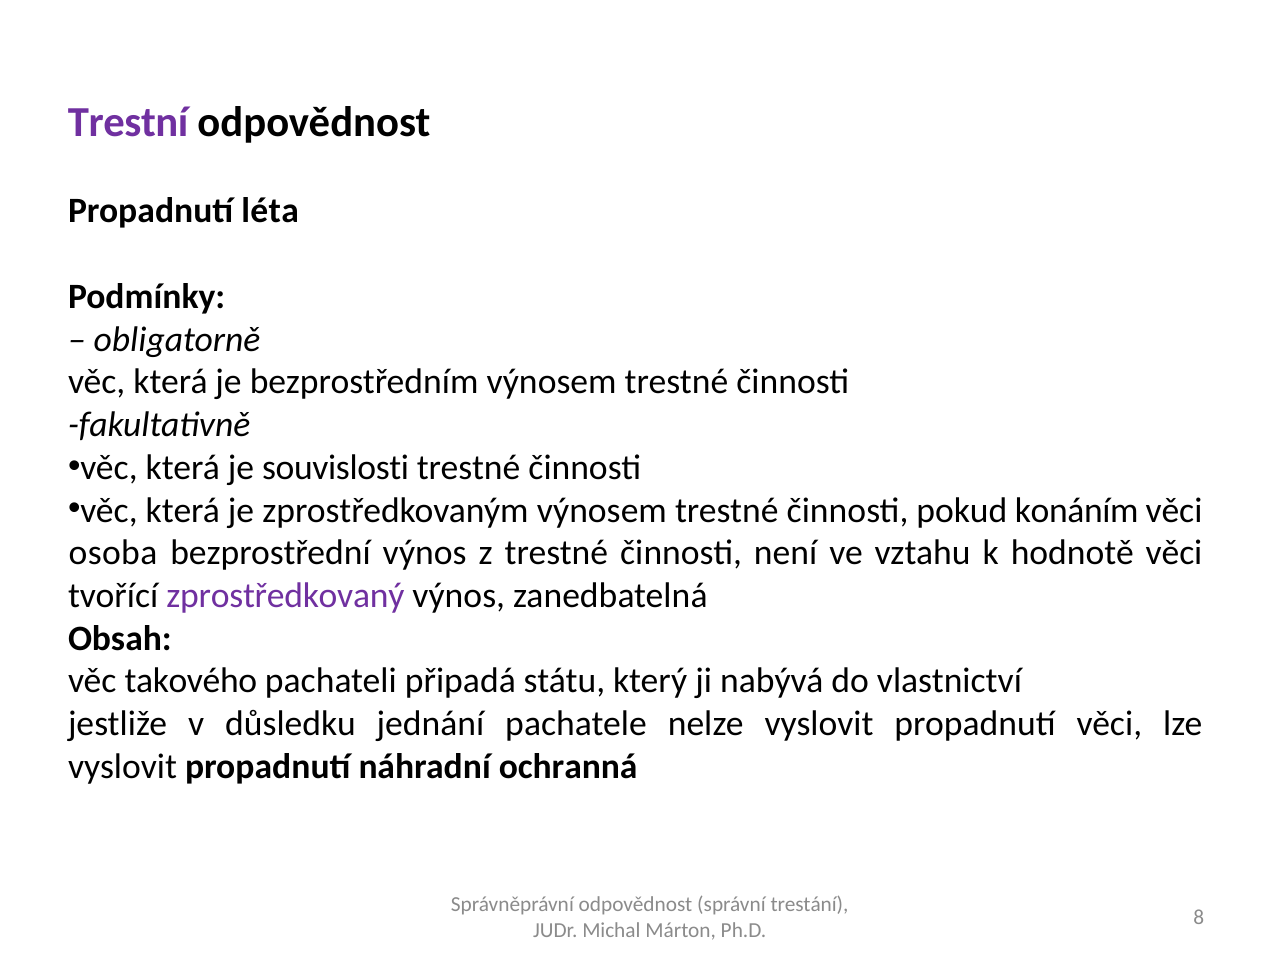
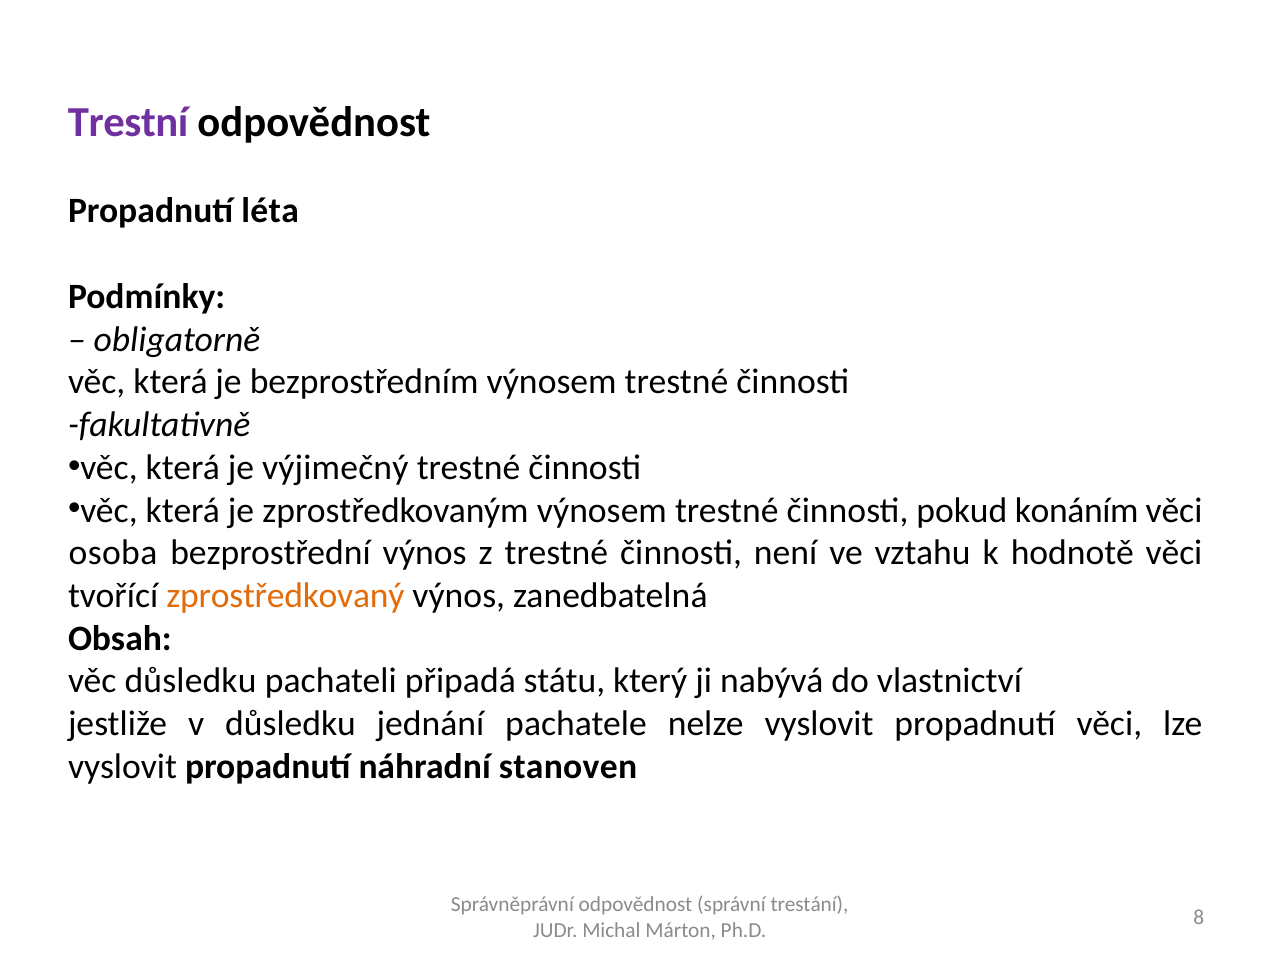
souvislosti: souvislosti -> výjimečný (335, 467)
zprostředkovaný colour: purple -> orange (285, 596)
věc takového: takového -> důsledku (191, 681)
ochranná: ochranná -> stanoven (568, 766)
